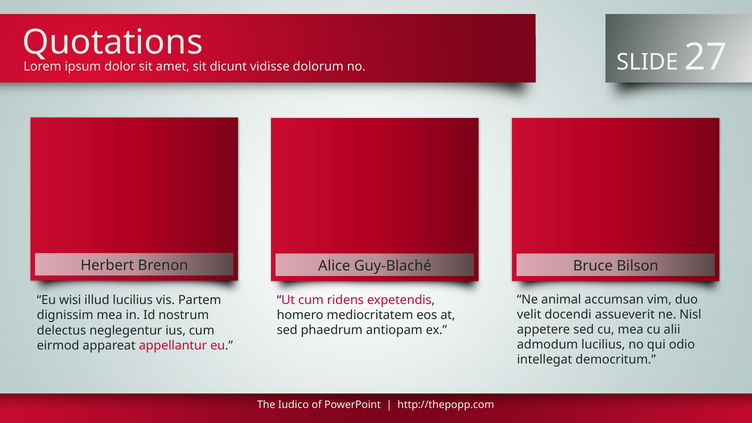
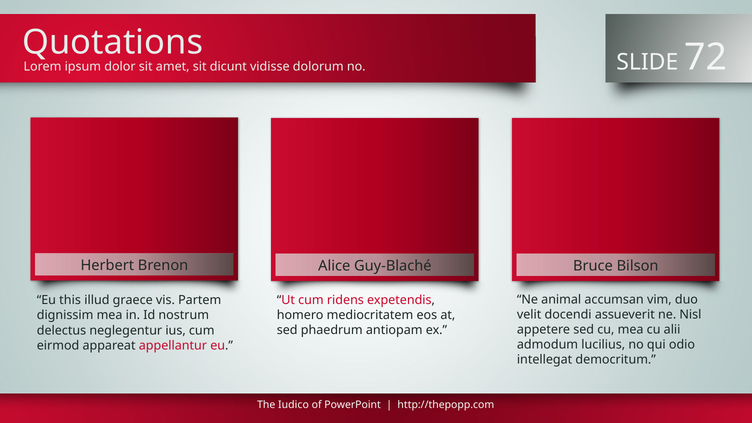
27: 27 -> 72 (706, 57)
wisi: wisi -> this (70, 300)
illud lucilius: lucilius -> graece (133, 300)
